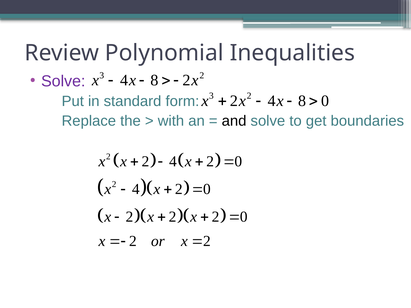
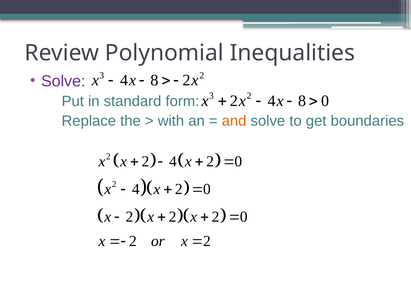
and colour: black -> orange (234, 121)
